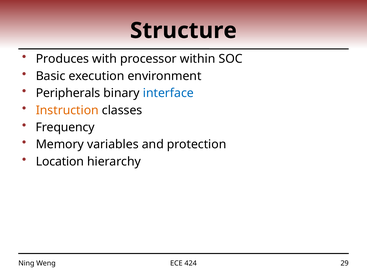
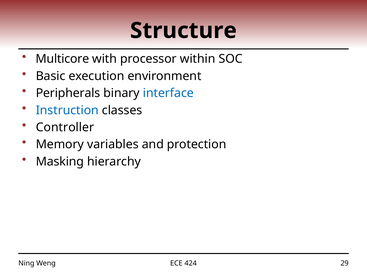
Produces: Produces -> Multicore (62, 59)
Instruction colour: orange -> blue (67, 110)
Frequency: Frequency -> Controller (65, 127)
Location: Location -> Masking (60, 162)
